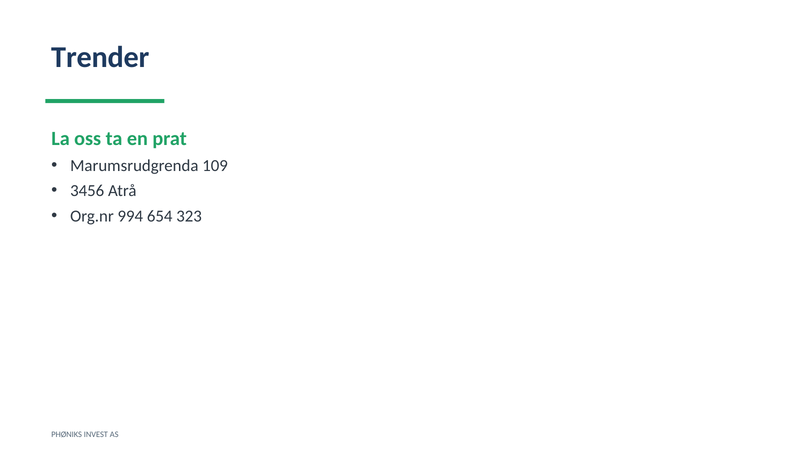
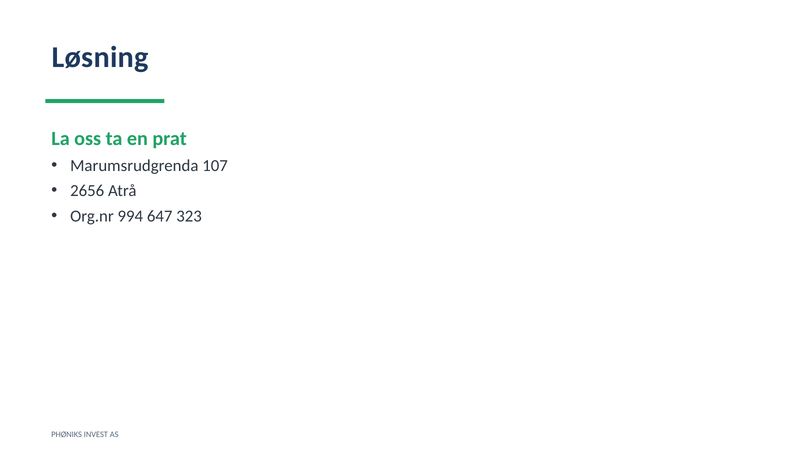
Trender: Trender -> Løsning (100, 58)
109: 109 -> 107 (215, 166)
3456: 3456 -> 2656 (87, 191)
654: 654 -> 647 (160, 216)
